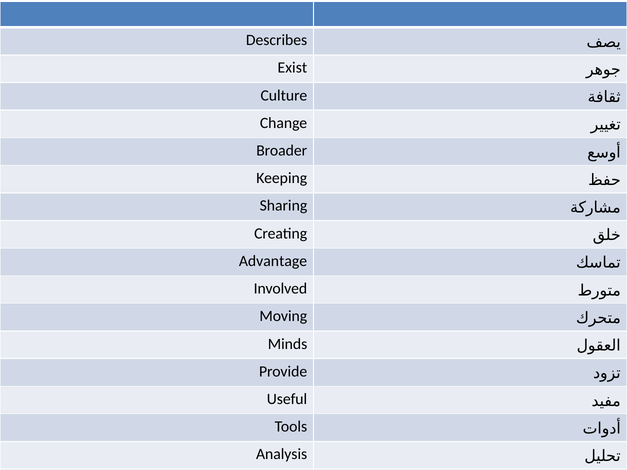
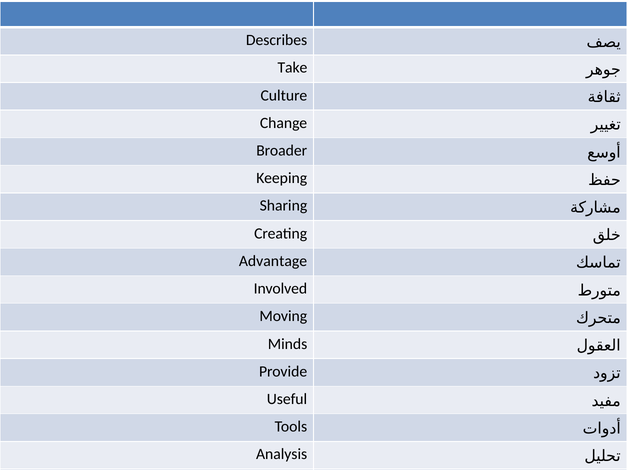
Exist: Exist -> Take (292, 68)
